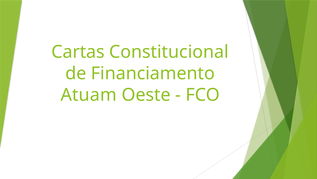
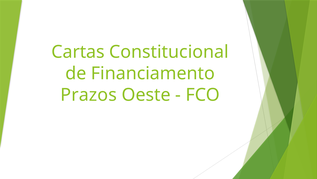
Atuam: Atuam -> Prazos (89, 95)
